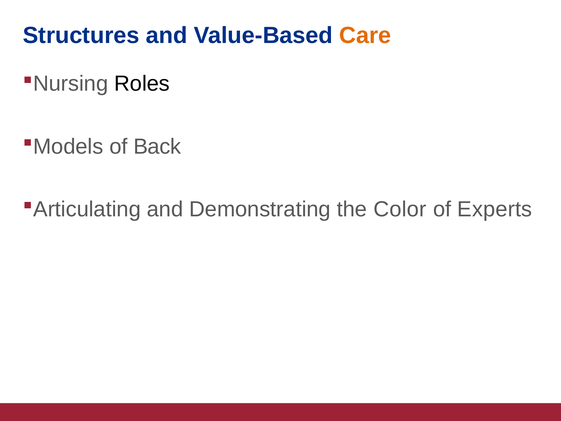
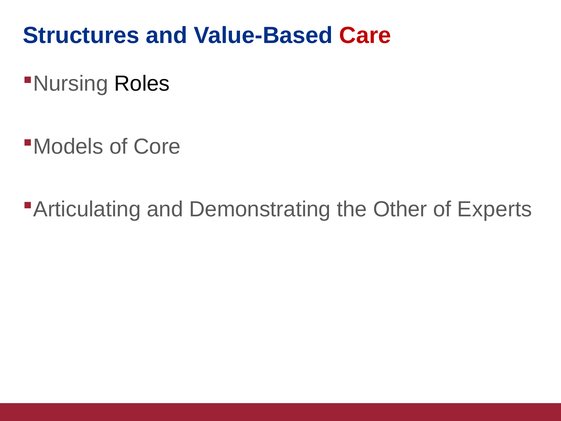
Care colour: orange -> red (365, 36)
Back: Back -> Core (157, 146)
Color: Color -> Other (400, 209)
